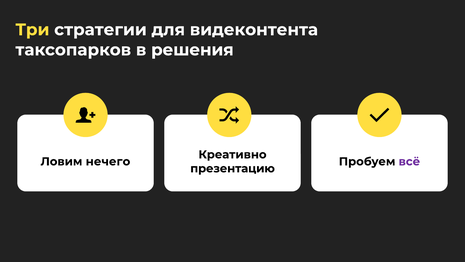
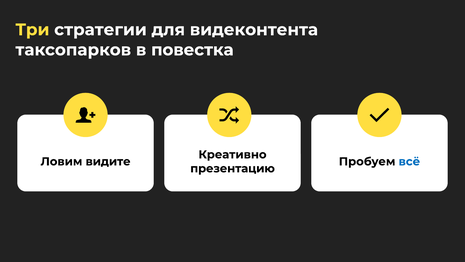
решения: решения -> повестка (192, 50)
нечего: нечего -> видите (108, 161)
всё colour: purple -> blue (409, 161)
